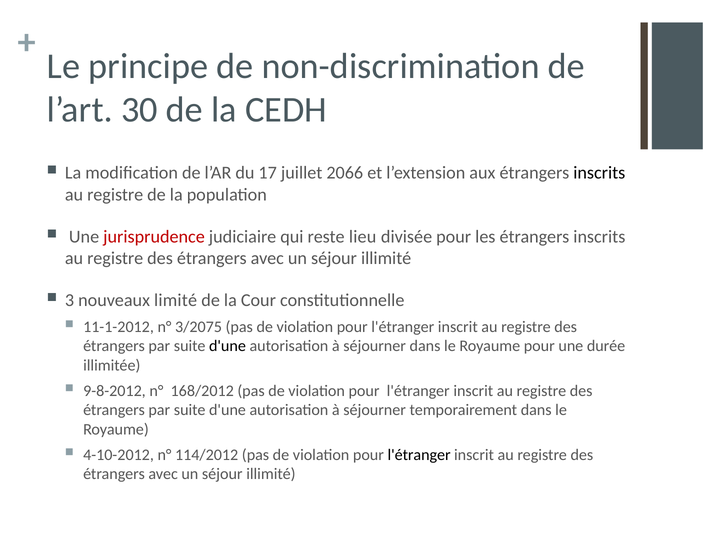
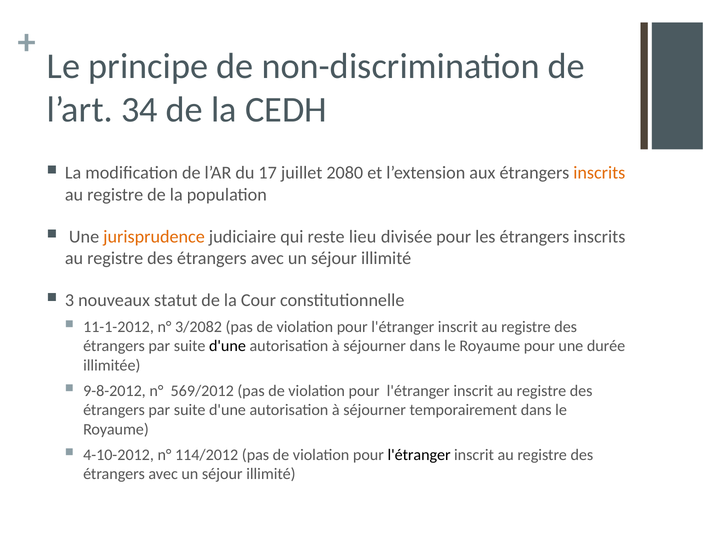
30: 30 -> 34 (139, 110)
2066: 2066 -> 2080 (345, 173)
inscrits colour: black -> orange (599, 173)
jurisprudence colour: red -> orange (154, 237)
limité: limité -> statut (176, 301)
3/2075: 3/2075 -> 3/2082 (199, 327)
168/2012: 168/2012 -> 569/2012 (202, 391)
